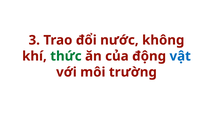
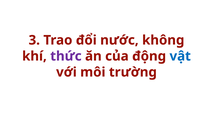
thức colour: green -> purple (66, 56)
